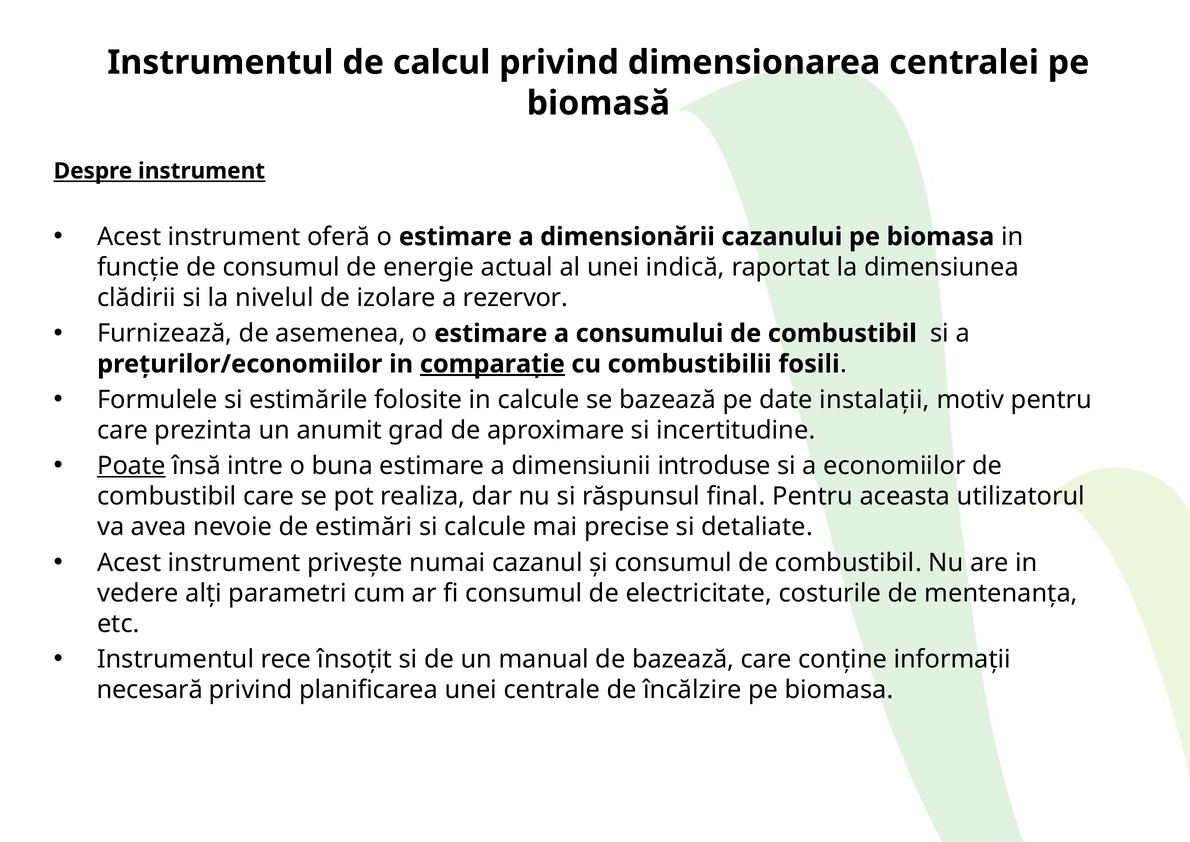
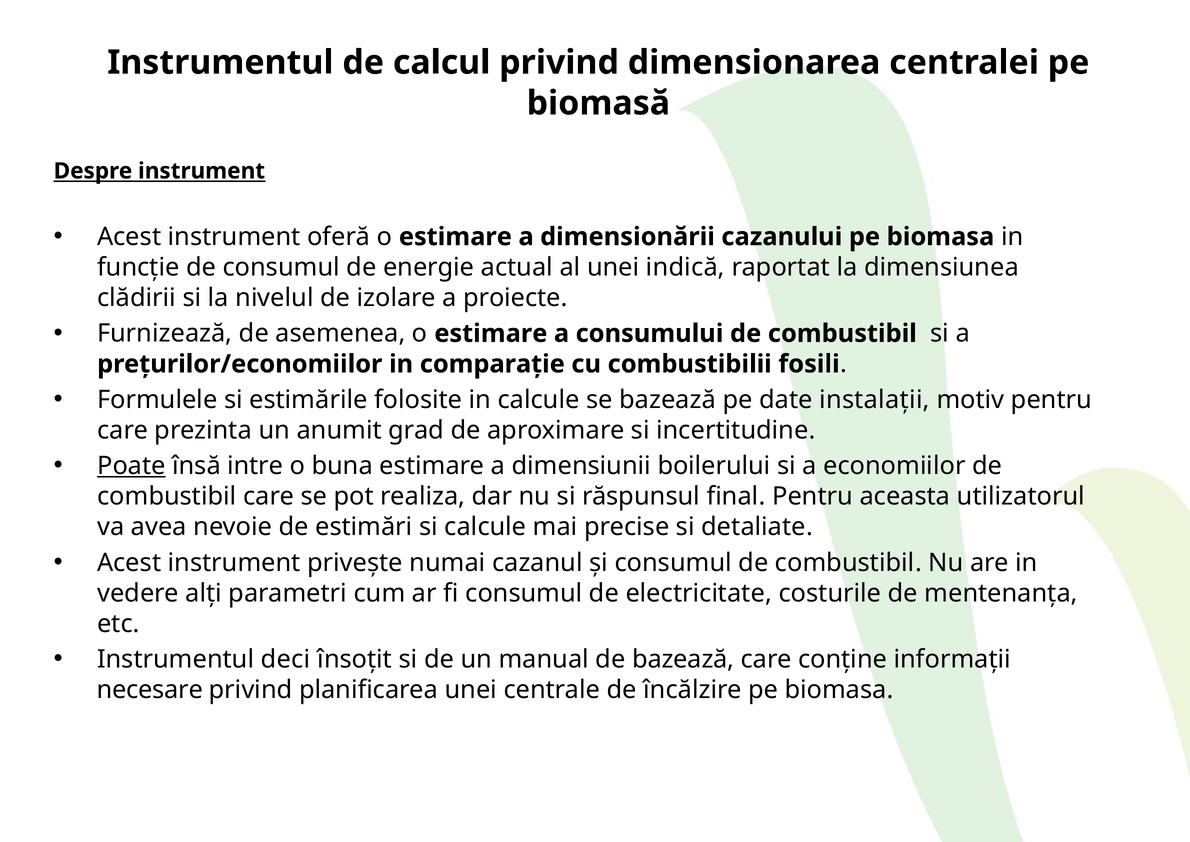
rezervor: rezervor -> proiecte (515, 298)
comparație underline: present -> none (492, 364)
introduse: introduse -> boilerului (714, 466)
rece: rece -> deci (286, 659)
necesară: necesară -> necesare (150, 689)
